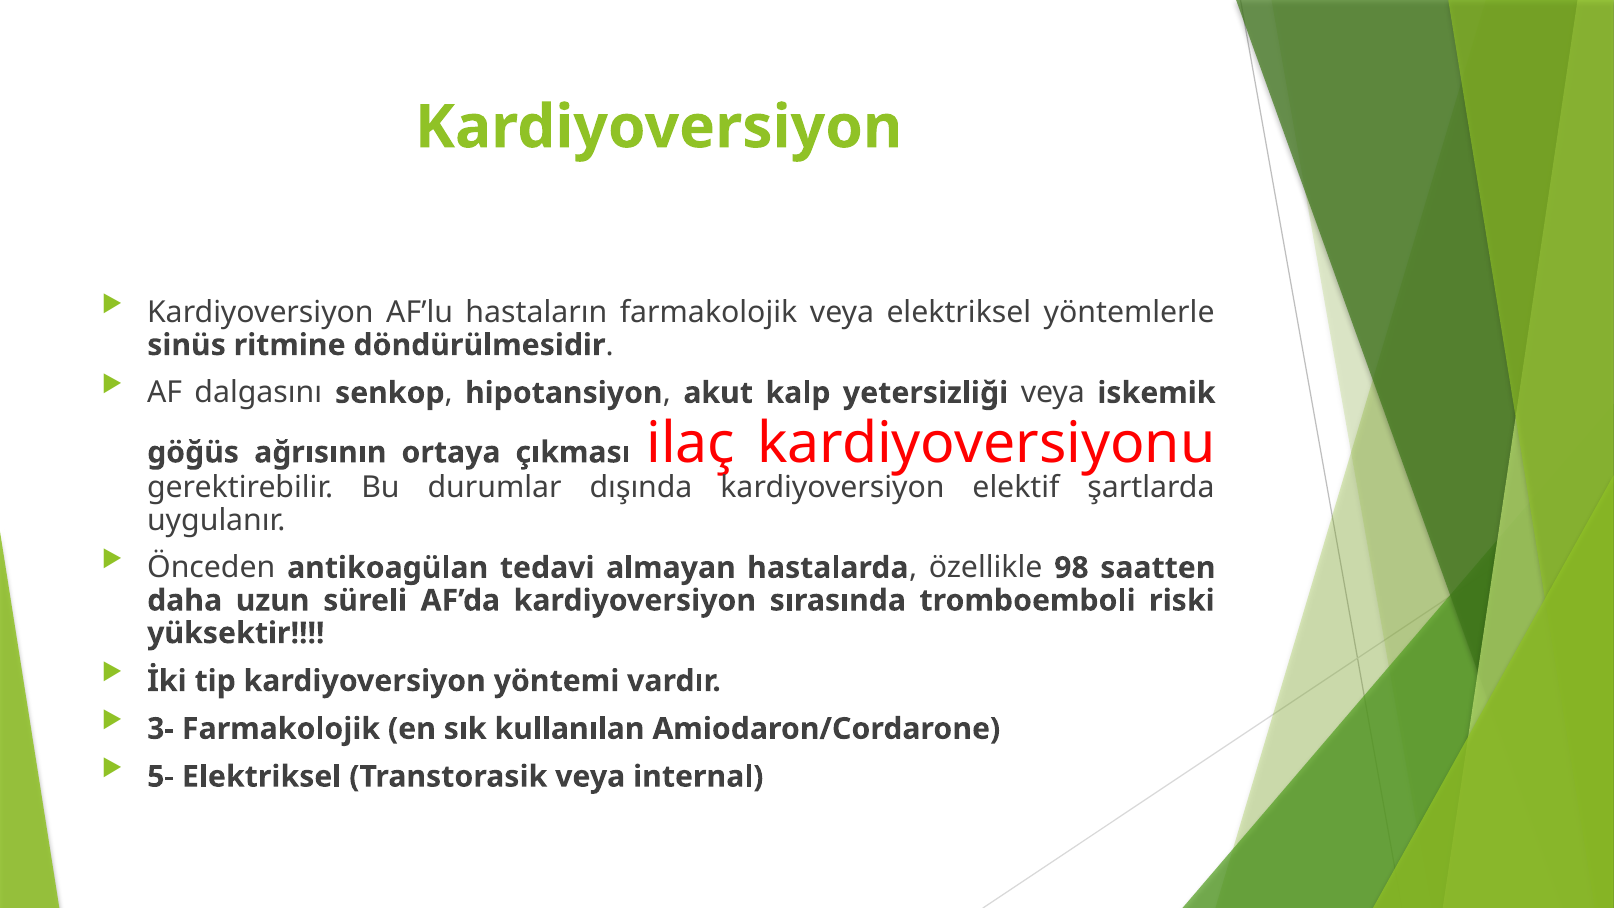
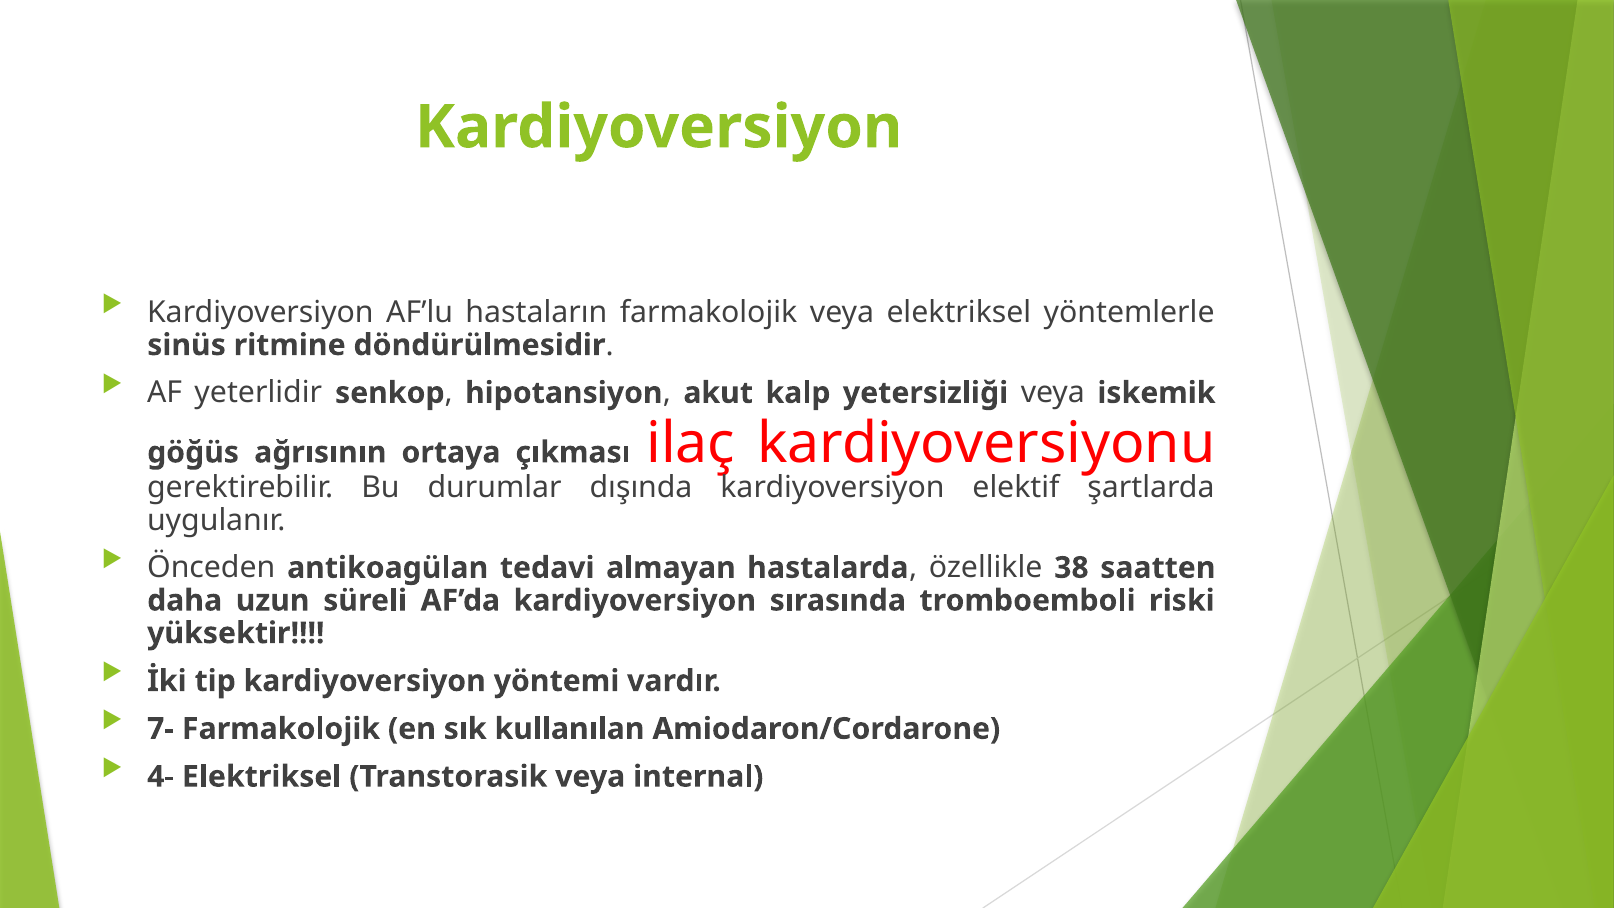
dalgasını: dalgasını -> yeterlidir (258, 393)
98: 98 -> 38 (1071, 568)
3-: 3- -> 7- (161, 729)
5-: 5- -> 4- (161, 777)
